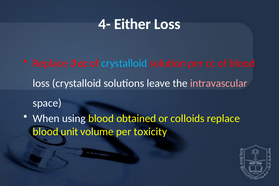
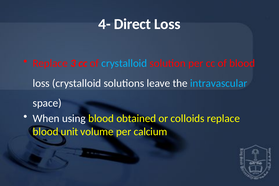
Either: Either -> Direct (132, 24)
intravascular colour: pink -> light blue (219, 83)
toxicity: toxicity -> calcium (151, 132)
